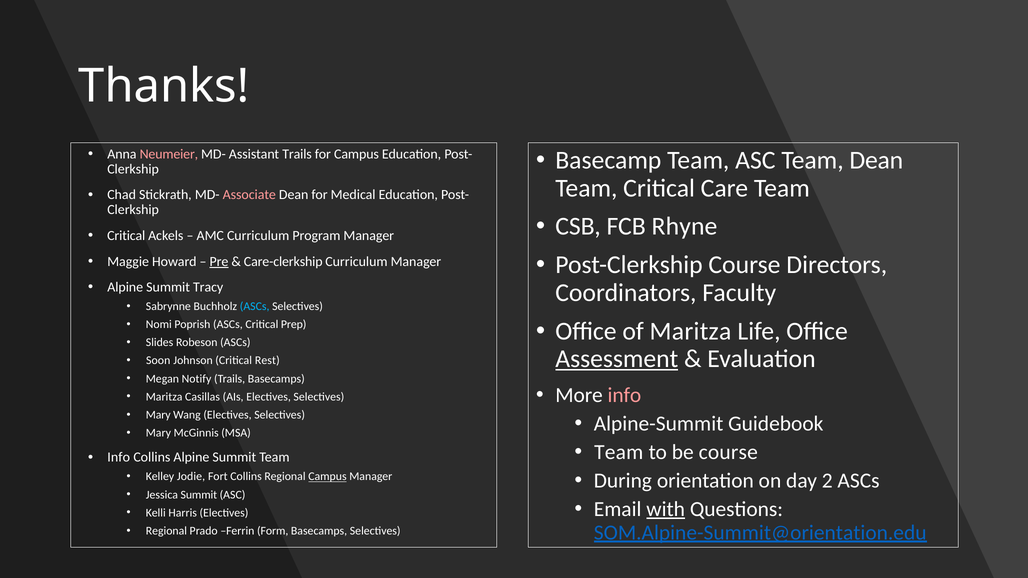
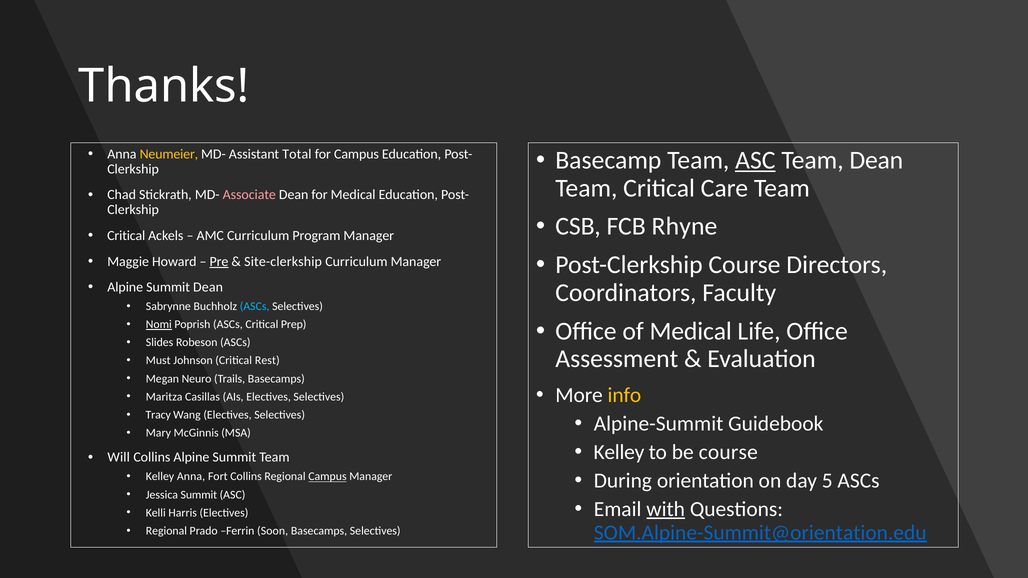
Neumeier colour: pink -> yellow (169, 154)
Assistant Trails: Trails -> Total (297, 154)
ASC underline: none -> present (755, 160)
Care-clerkship: Care-clerkship -> Site-clerkship (283, 262)
Summit Tracy: Tracy -> Dean (208, 287)
of Maritza: Maritza -> Medical (691, 331)
Nomi underline: none -> present (159, 325)
Assessment underline: present -> none (617, 359)
Soon: Soon -> Must (158, 361)
Notify: Notify -> Neuro (197, 379)
info colour: pink -> yellow (624, 395)
Mary: Mary -> Tracy (158, 415)
Team: Team -> Kelley (619, 452)
Info: Info -> Will (119, 458)
2: 2 -> 5 (827, 481)
Kelley Jodie: Jodie -> Anna (191, 477)
Form: Form -> Soon (273, 531)
